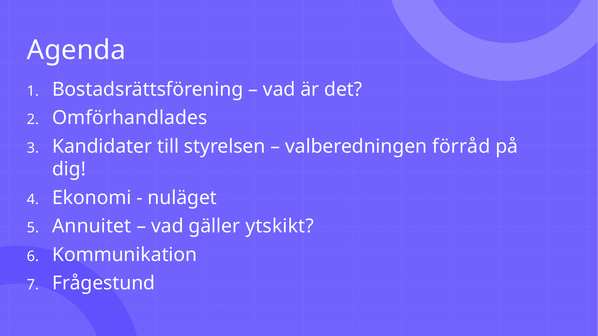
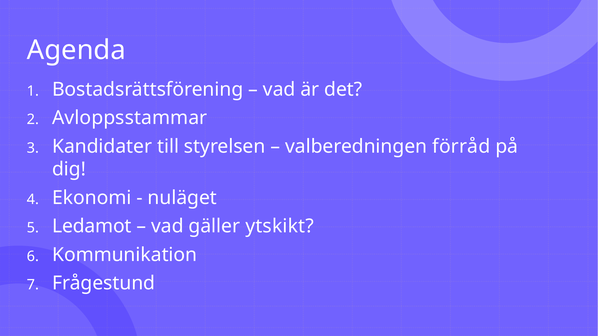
Omförhandlades: Omförhandlades -> Avloppsstammar (130, 118)
Annuitet: Annuitet -> Ledamot (92, 226)
